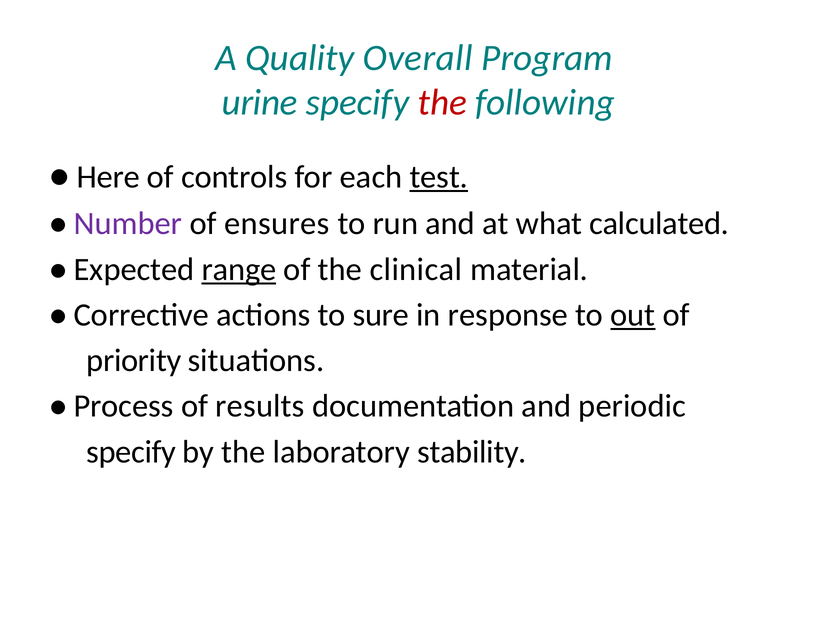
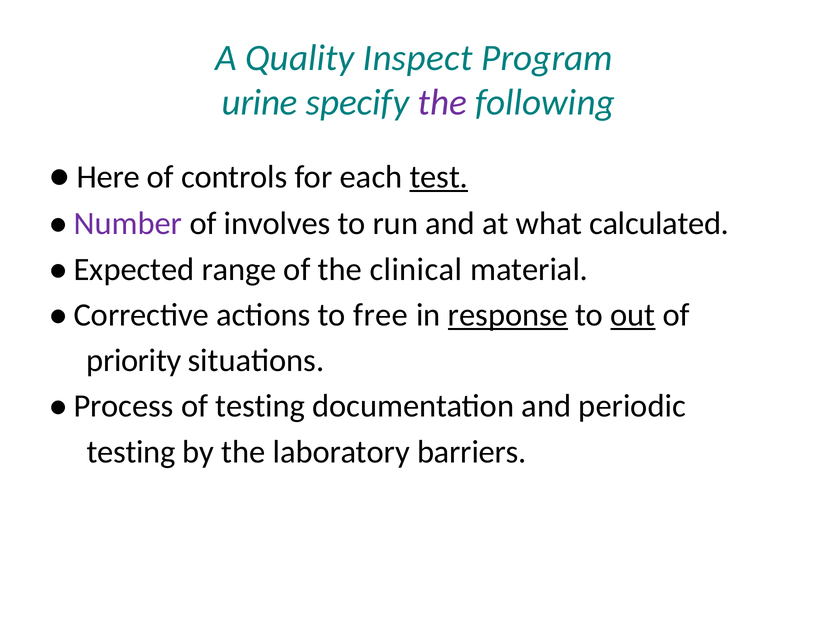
Overall: Overall -> Inspect (418, 58)
the colour: red -> purple (442, 102)
ensures: ensures -> involves (277, 224)
range underline: present -> none (239, 269)
sure: sure -> free (381, 315)
response underline: none -> present (508, 315)
of results: results -> testing (260, 406)
specify: specify -> testing (131, 452)
stability: stability -> barriers (472, 452)
